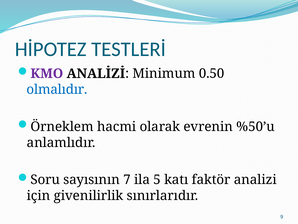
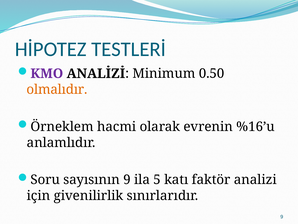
olmalıdır colour: blue -> orange (57, 89)
%50’u: %50’u -> %16’u (256, 126)
sayısının 7: 7 -> 9 (127, 179)
